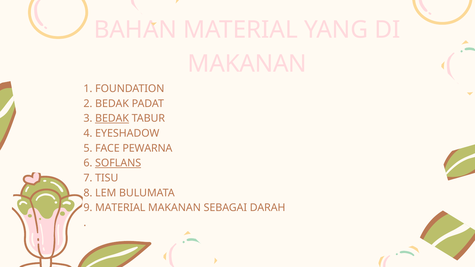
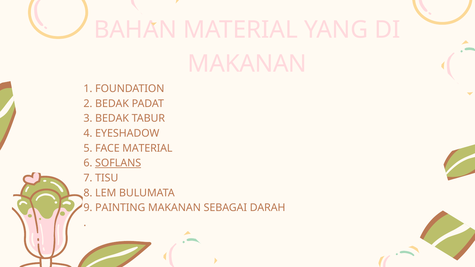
BEDAK underline: present -> none (112, 119)
FACE PEWARNA: PEWARNA -> MATERIAL (147, 148)
MATERIAL: MATERIAL -> PAINTING (120, 208)
